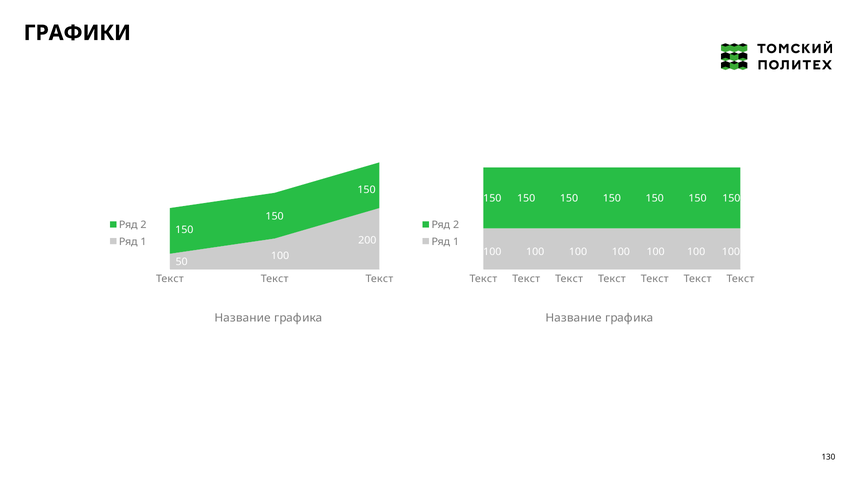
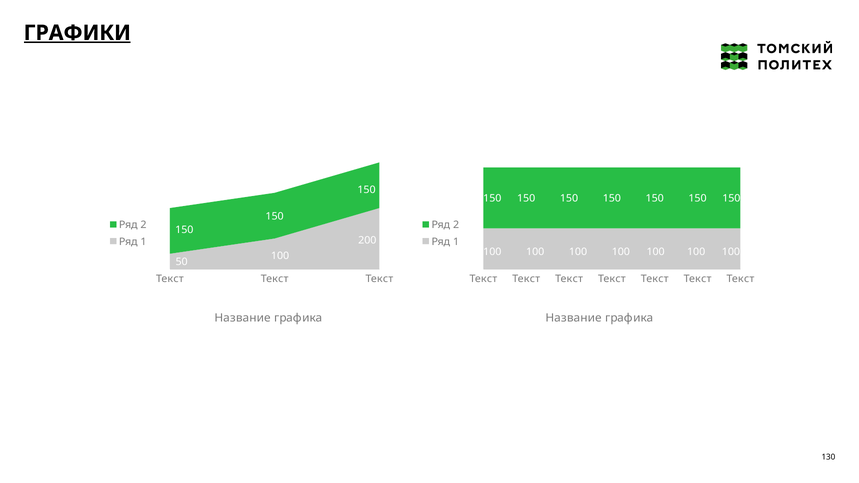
ГРАФИКИ underline: none -> present (77, 33)
